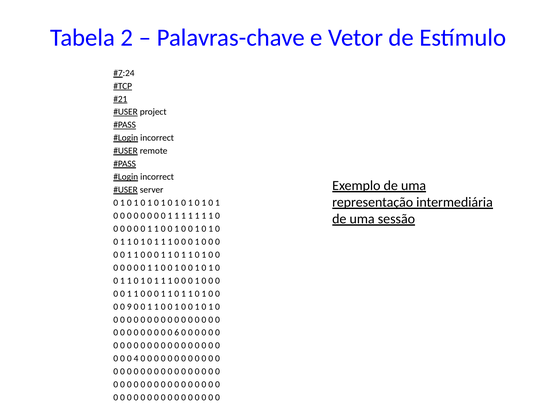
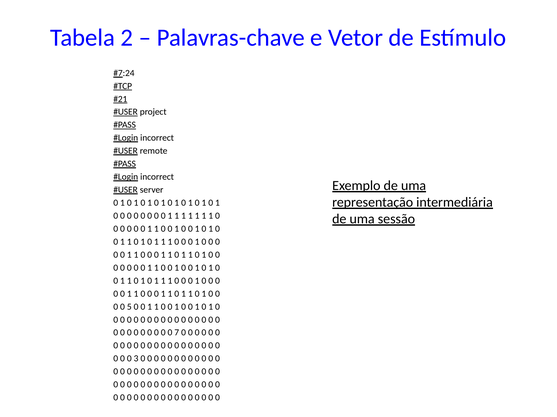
9: 9 -> 5 (129, 307)
6: 6 -> 7 (177, 333)
4: 4 -> 3 (136, 359)
